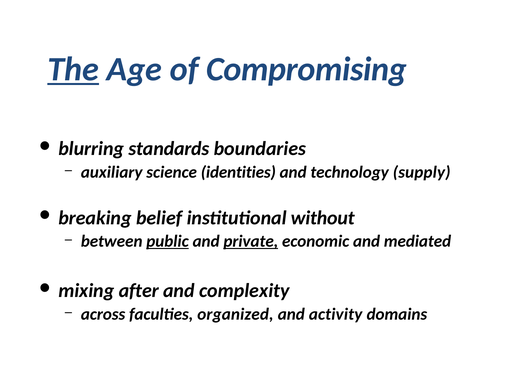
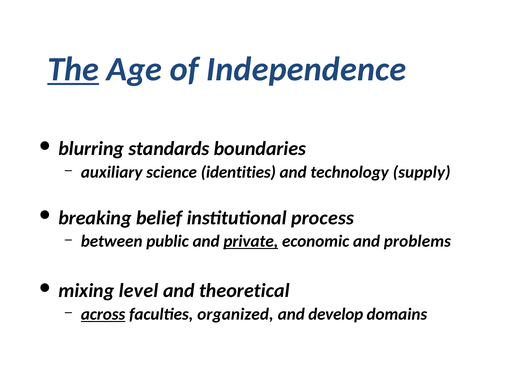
Compromising: Compromising -> Independence (306, 69)
without: without -> process (322, 218)
public underline: present -> none (168, 241)
mediated: mediated -> problems (417, 241)
after: after -> level (139, 291)
complexity: complexity -> theoretical (244, 291)
across underline: none -> present (103, 314)
activity: activity -> develop (336, 314)
